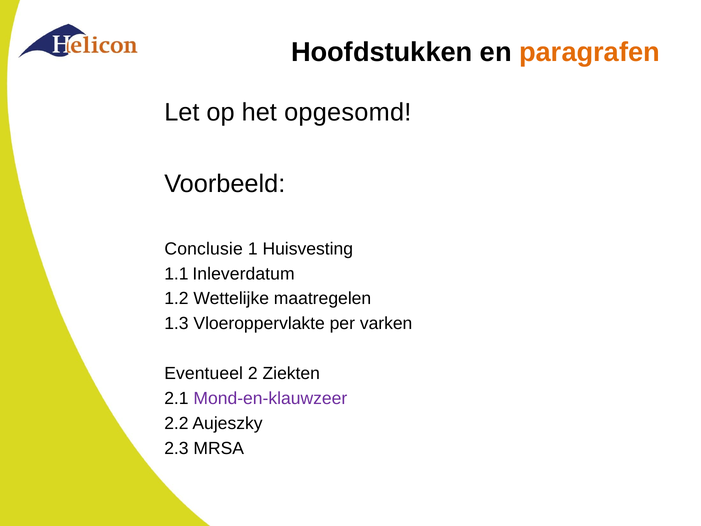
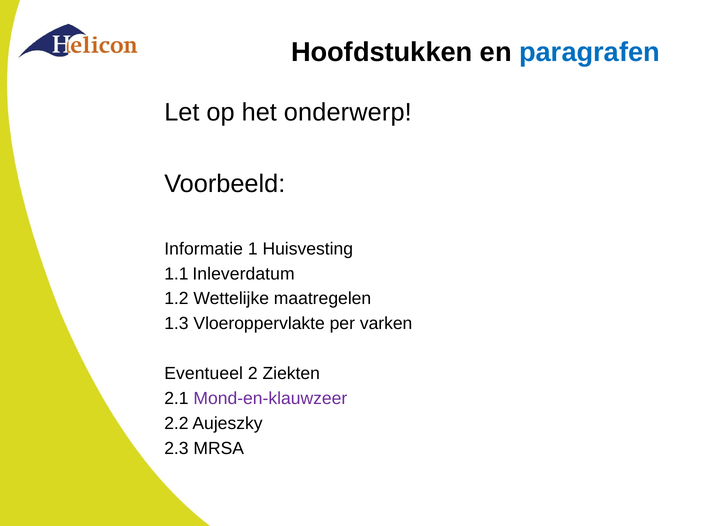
paragrafen colour: orange -> blue (590, 52)
opgesomd: opgesomd -> onderwerp (348, 112)
Conclusie: Conclusie -> Informatie (204, 249)
